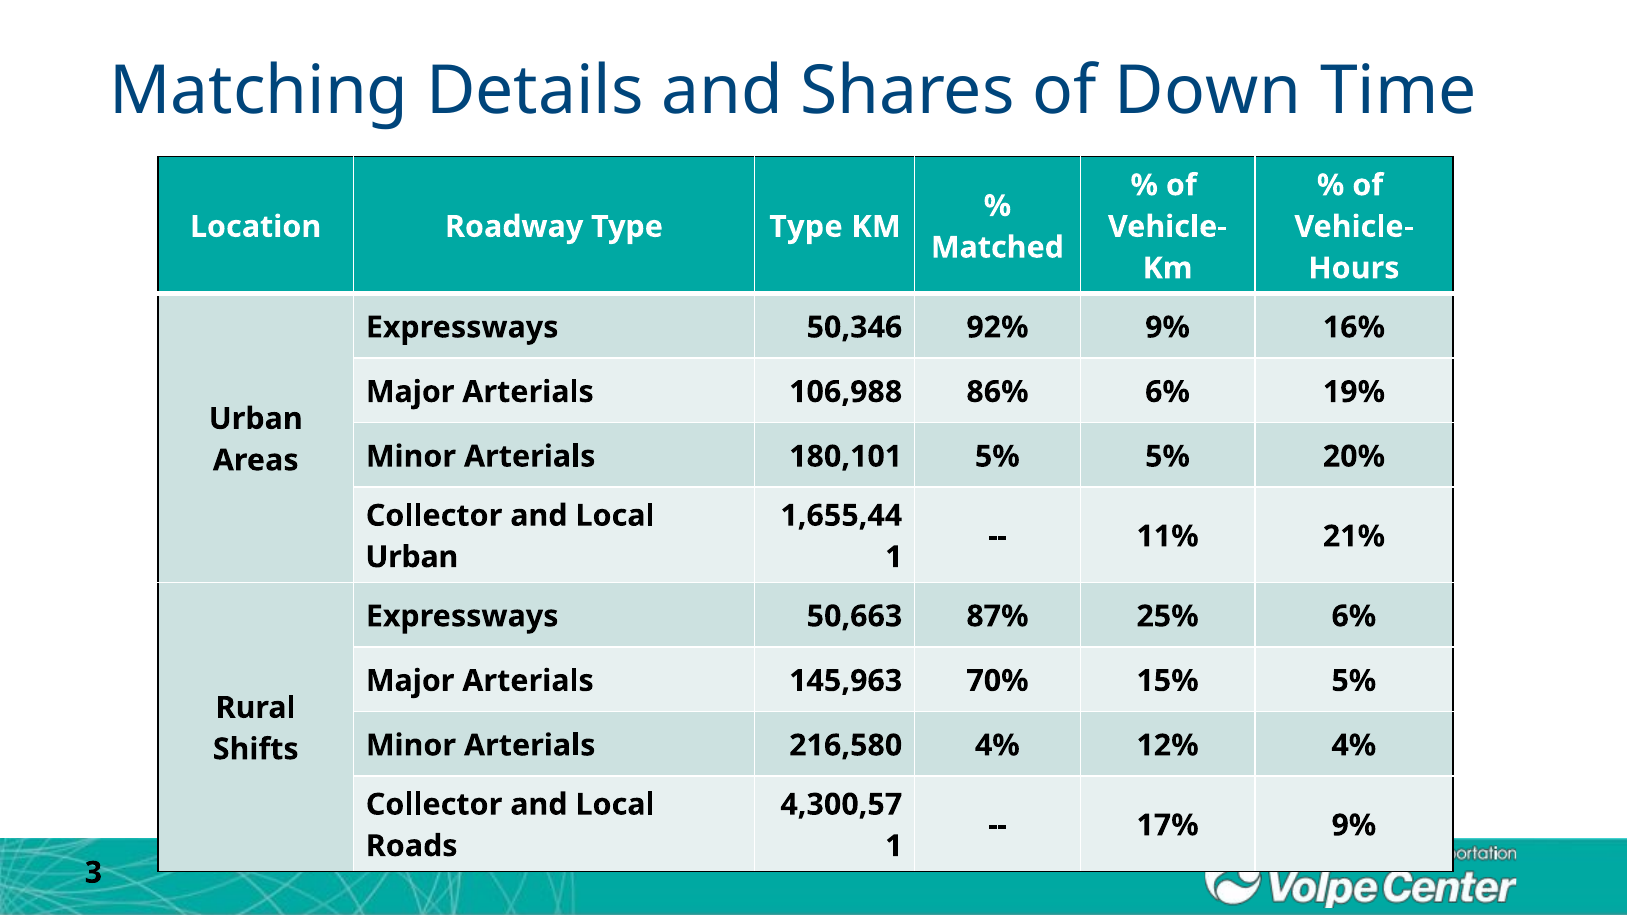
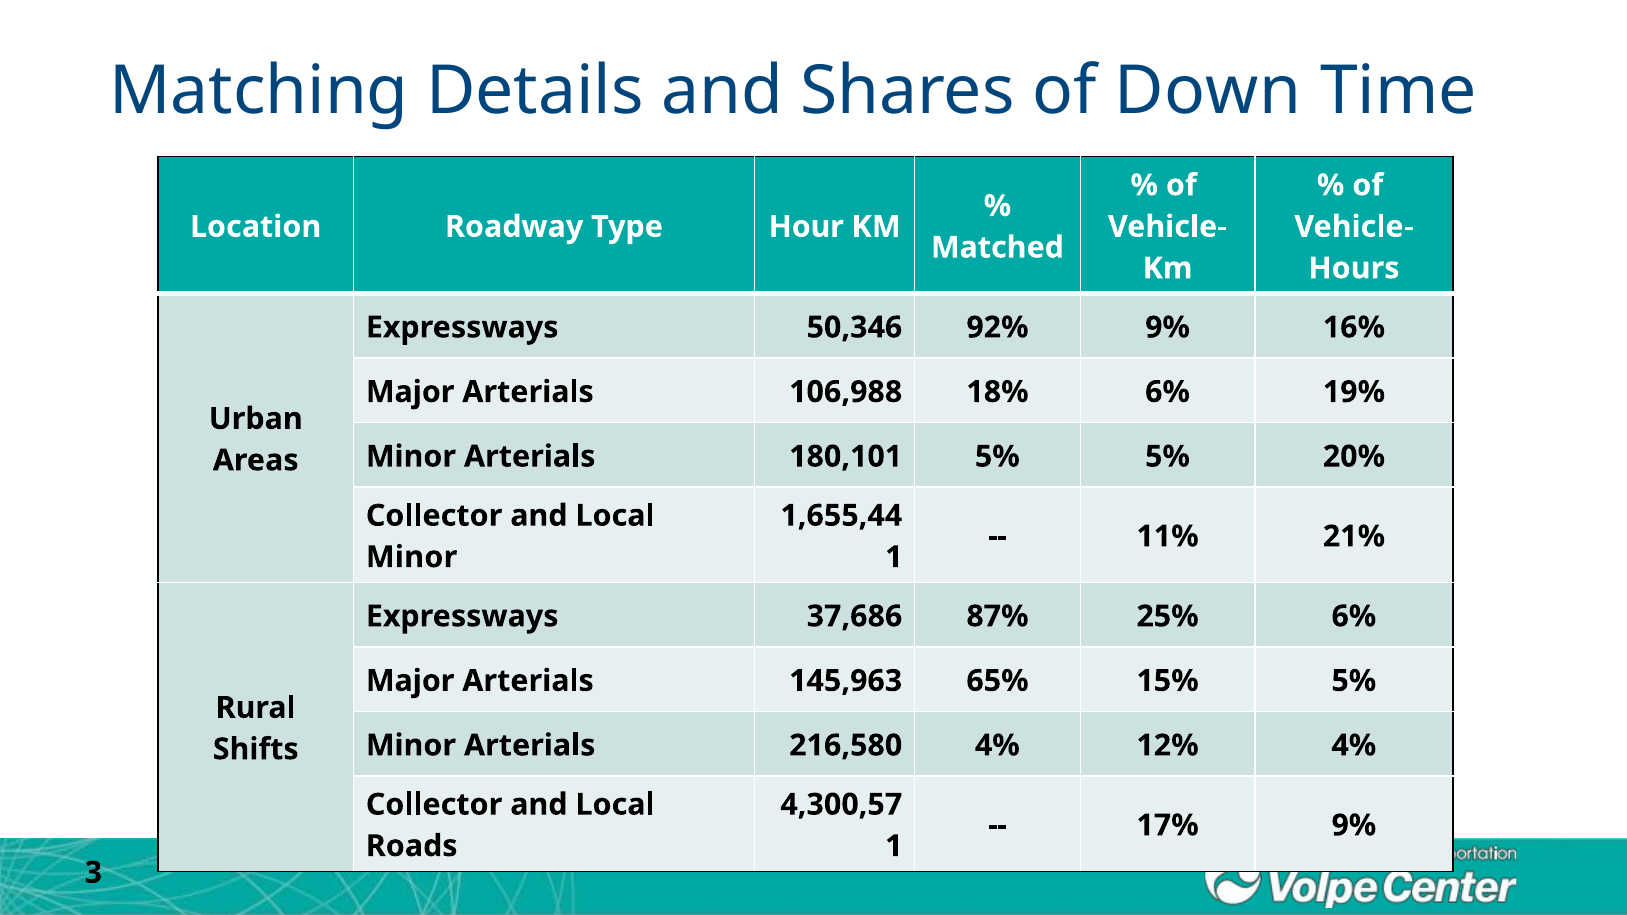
Type Type: Type -> Hour (806, 227)
86%: 86% -> 18% (997, 392)
Urban: Urban -> Minor (412, 557)
50,663: 50,663 -> 37,686 (855, 616)
70%: 70% -> 65% (997, 681)
